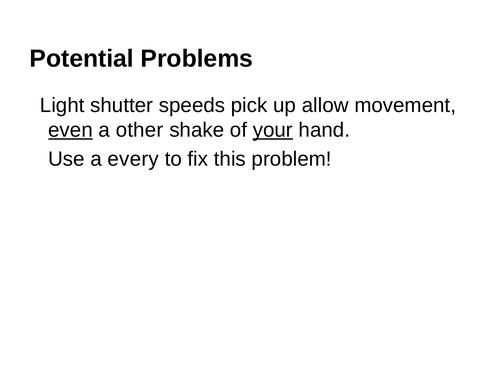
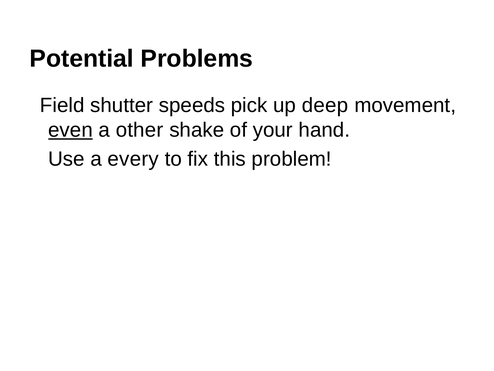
Light: Light -> Field (62, 105)
allow: allow -> deep (325, 105)
your underline: present -> none (273, 130)
